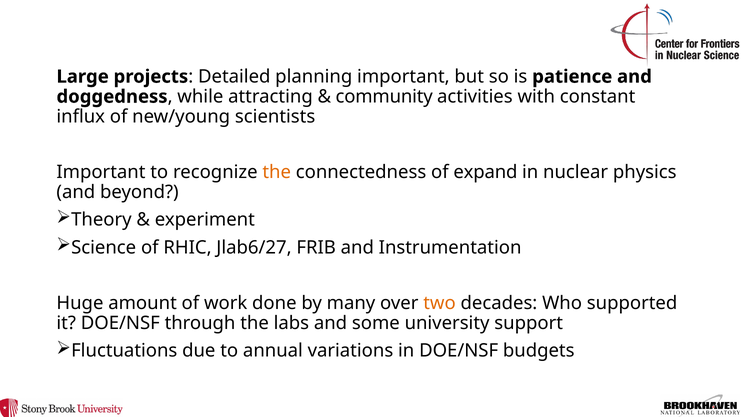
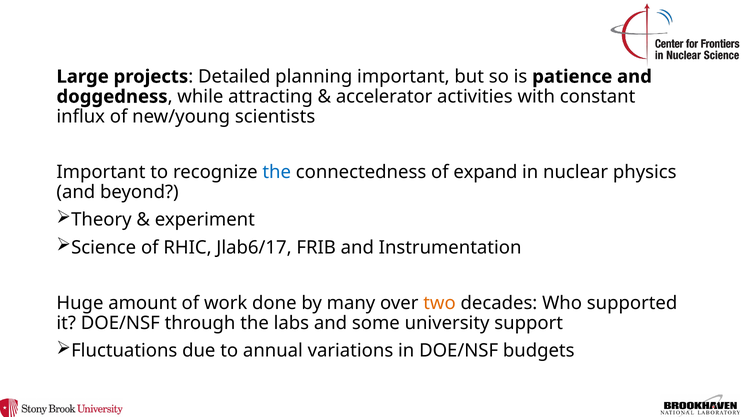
community: community -> accelerator (384, 97)
the colour: orange -> blue (277, 172)
Jlab6/27: Jlab6/27 -> Jlab6/17 (254, 247)
